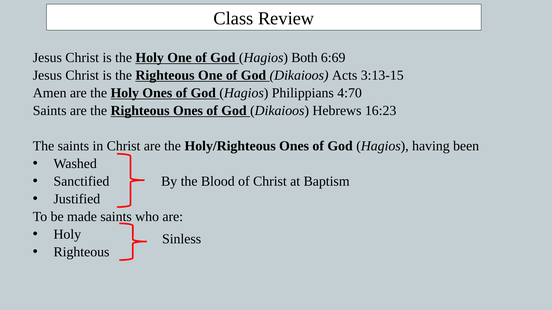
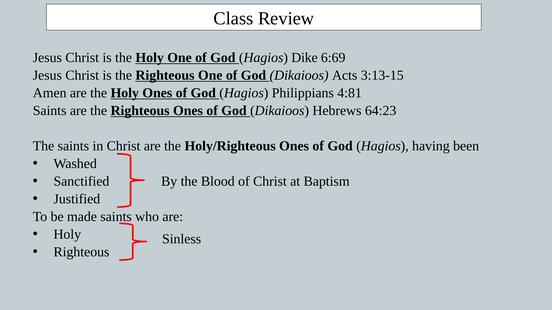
Both: Both -> Dike (304, 58)
4:70: 4:70 -> 4:81 (350, 93)
16:23: 16:23 -> 64:23 (381, 111)
